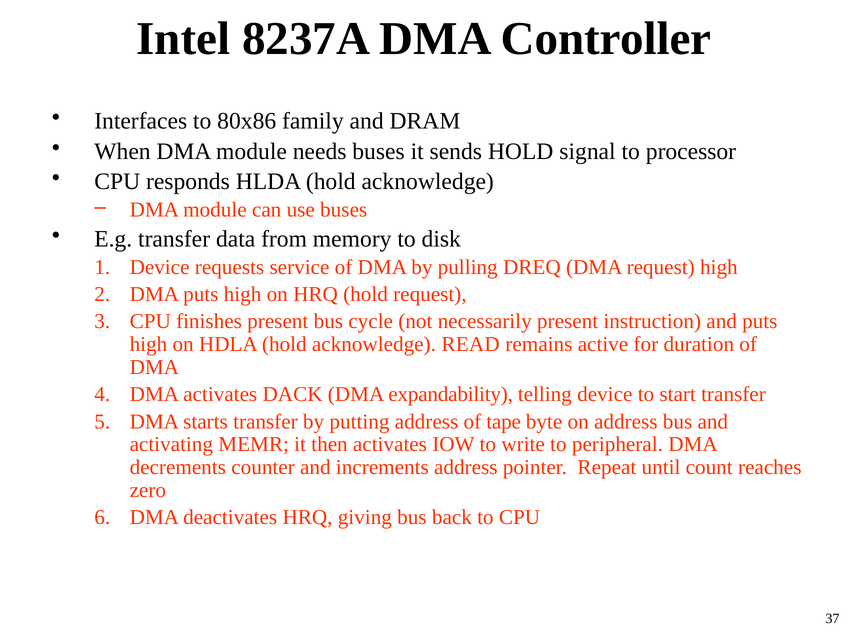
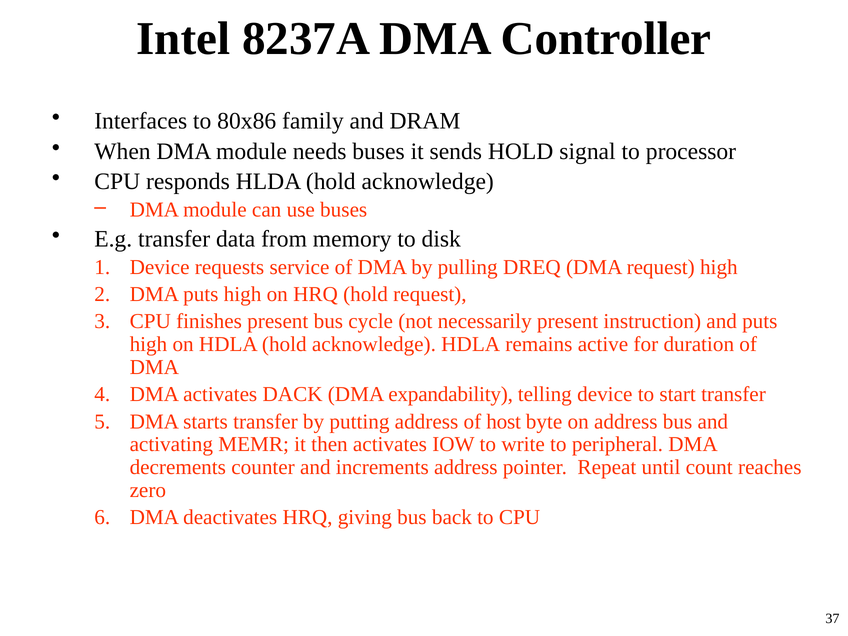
acknowledge READ: READ -> HDLA (471, 344)
tape: tape -> host (504, 422)
